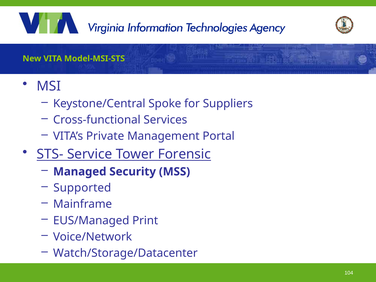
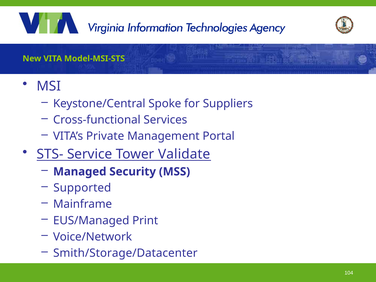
Forensic: Forensic -> Validate (184, 154)
Watch/Storage/Datacenter: Watch/Storage/Datacenter -> Smith/Storage/Datacenter (125, 253)
